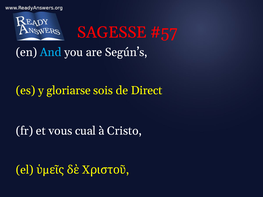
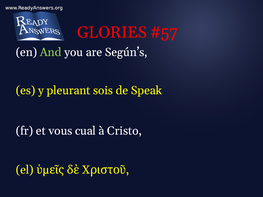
SAGESSE: SAGESSE -> GLORIES (112, 32)
And colour: light blue -> light green (51, 52)
gloriarse: gloriarse -> pleurant (69, 91)
Direct: Direct -> Speak (147, 91)
